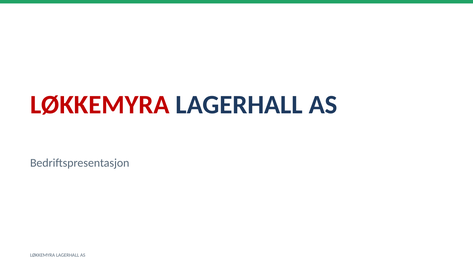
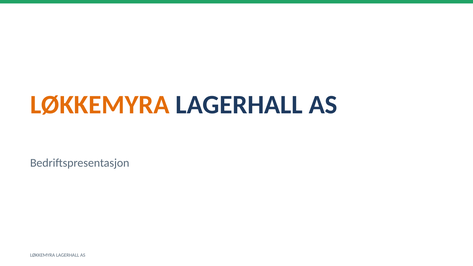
LØKKEMYRA colour: red -> orange (100, 105)
